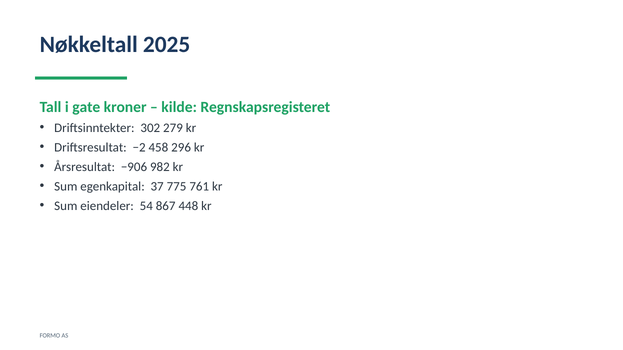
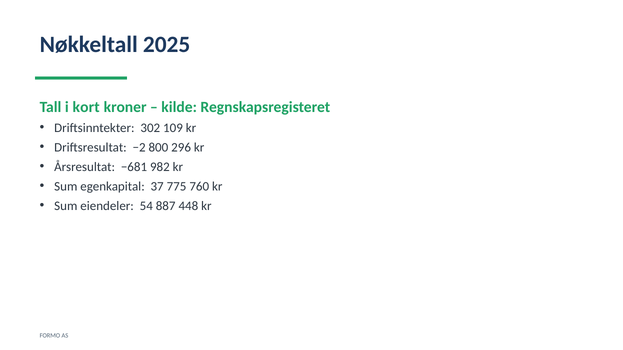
gate: gate -> kort (86, 107)
279: 279 -> 109 (173, 128)
458: 458 -> 800 (158, 148)
−906: −906 -> −681 (134, 167)
761: 761 -> 760 (199, 187)
867: 867 -> 887 (166, 206)
